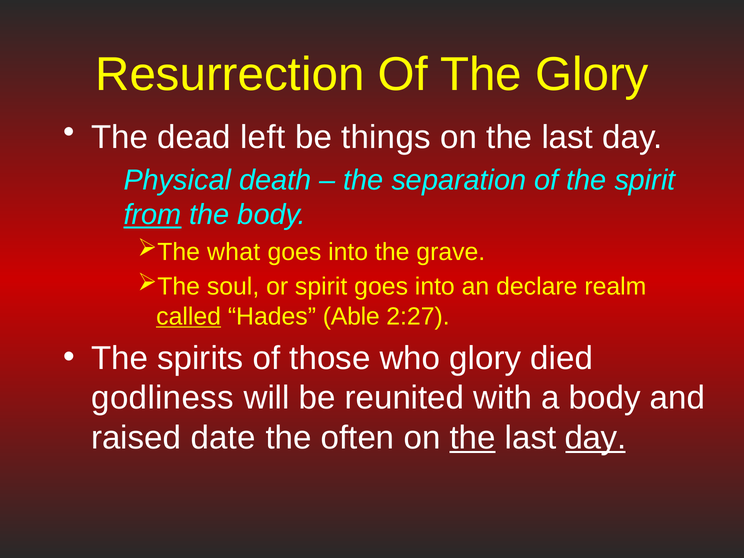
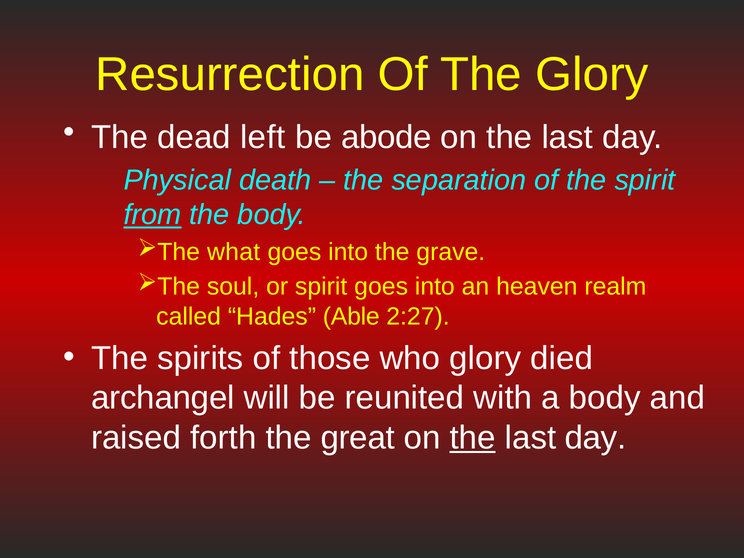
things: things -> abode (386, 137)
declare: declare -> heaven (537, 287)
called underline: present -> none (189, 316)
godliness: godliness -> archangel (163, 398)
date: date -> forth (223, 438)
often: often -> great (358, 438)
day underline: present -> none (596, 438)
